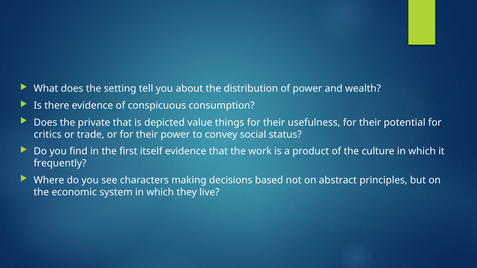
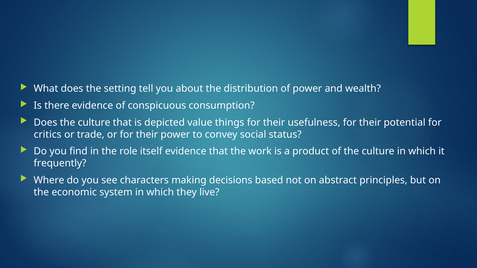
Does the private: private -> culture (94, 123)
first: first -> role (128, 151)
